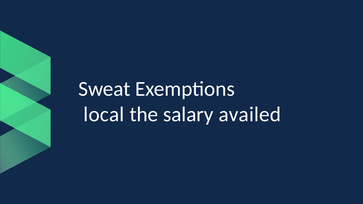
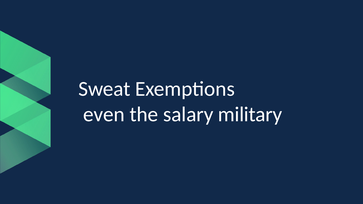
local: local -> even (104, 114)
availed: availed -> military (250, 114)
